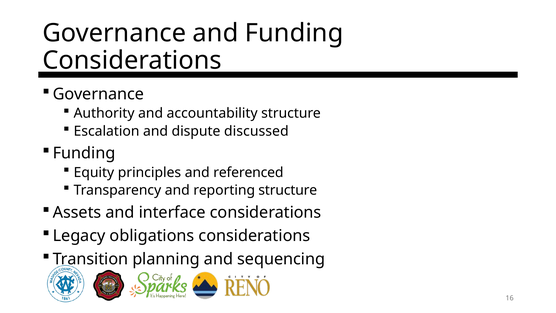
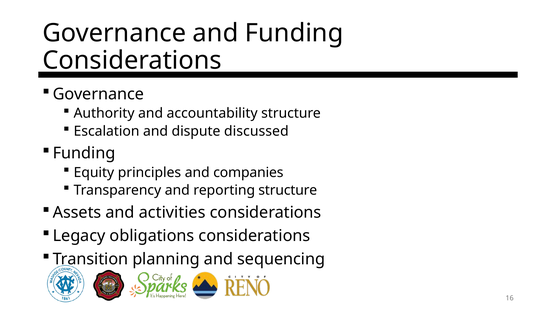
referenced: referenced -> companies (248, 172)
interface: interface -> activities (172, 212)
